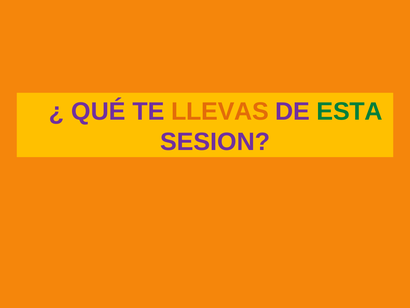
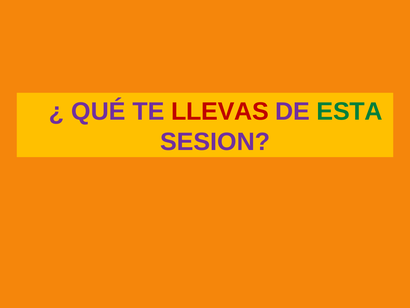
LLEVAS colour: orange -> red (220, 111)
